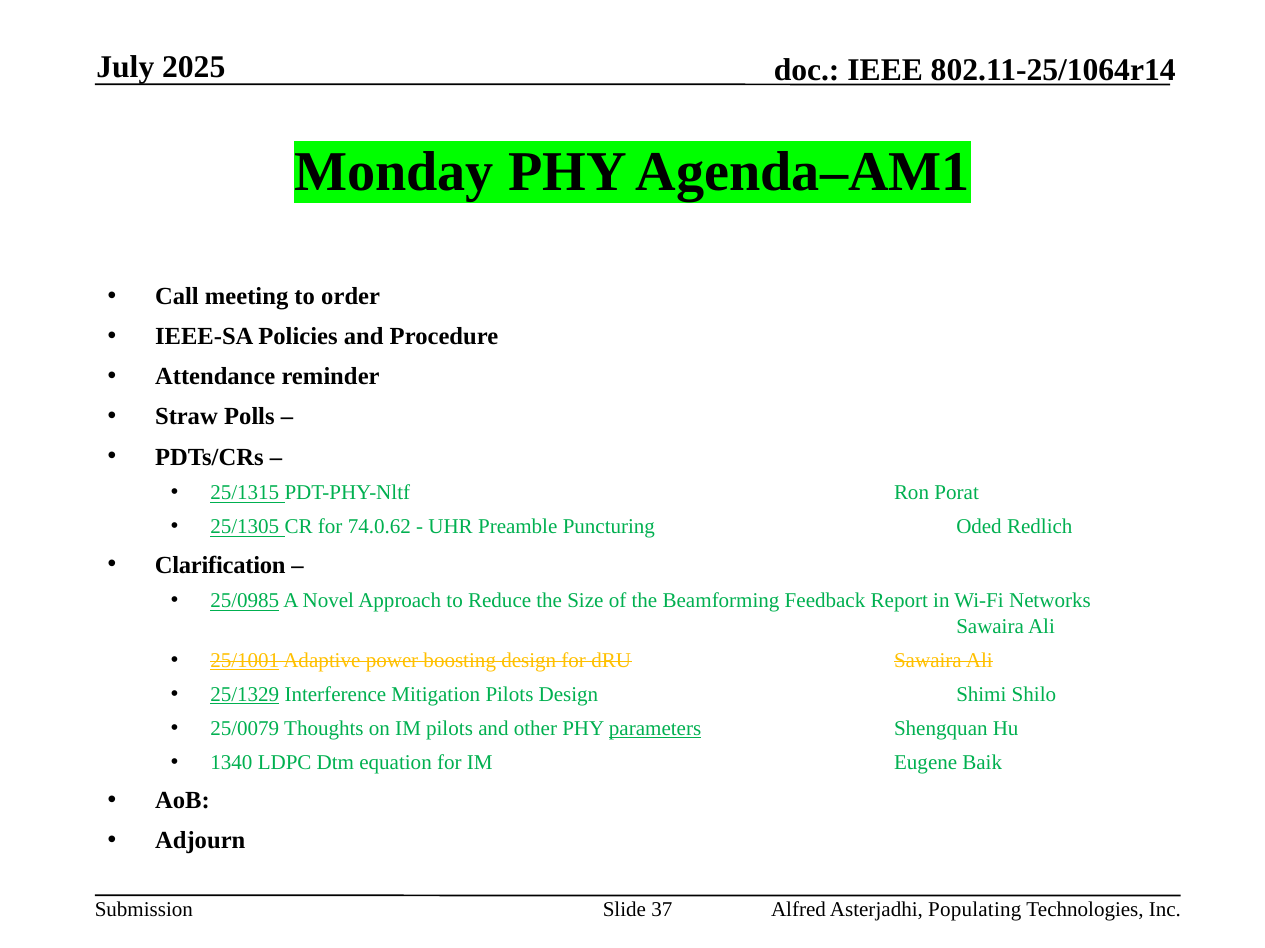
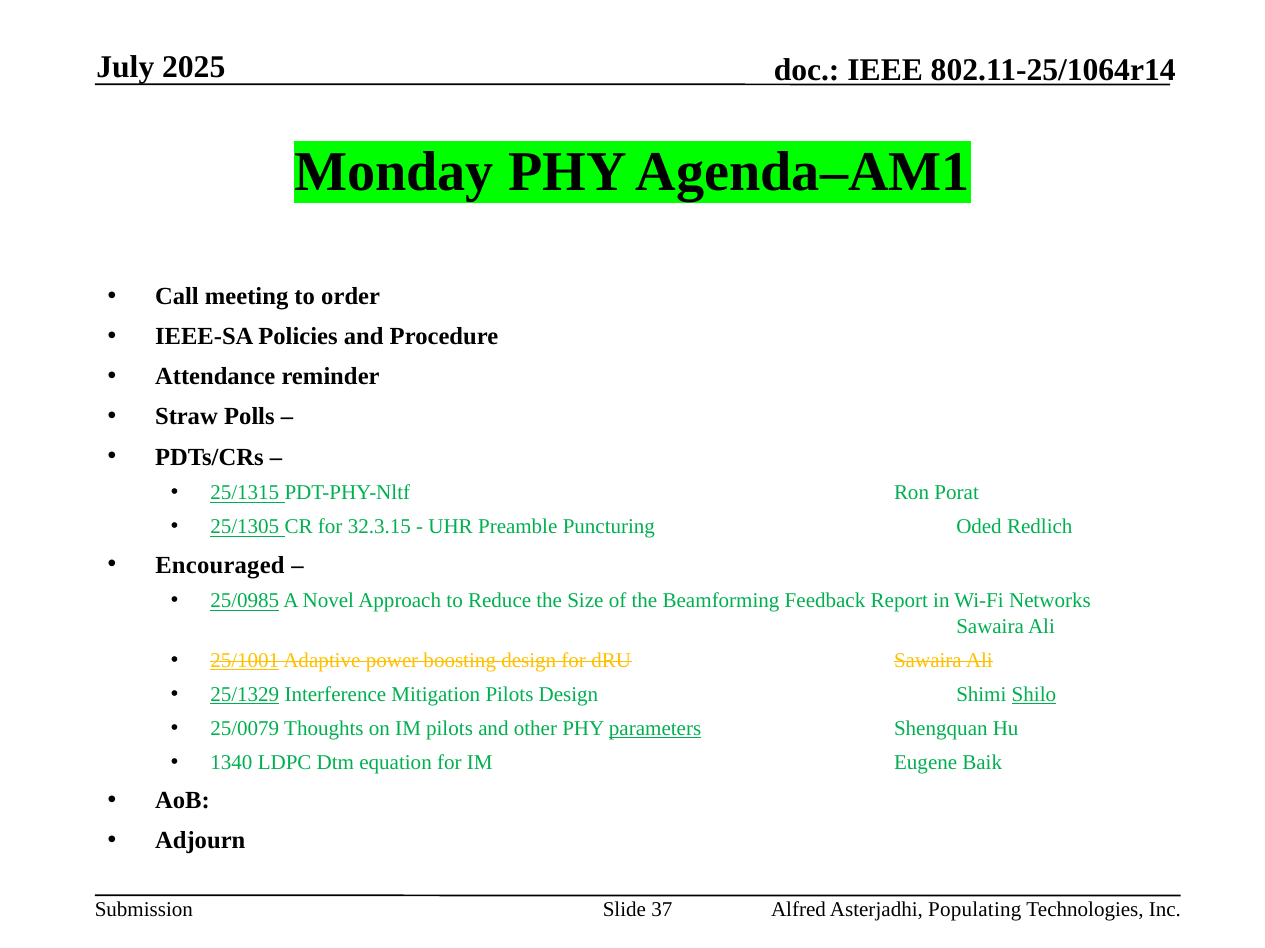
74.0.62: 74.0.62 -> 32.3.15 (379, 527)
Clarification: Clarification -> Encouraged (220, 566)
Shilo underline: none -> present (1034, 695)
